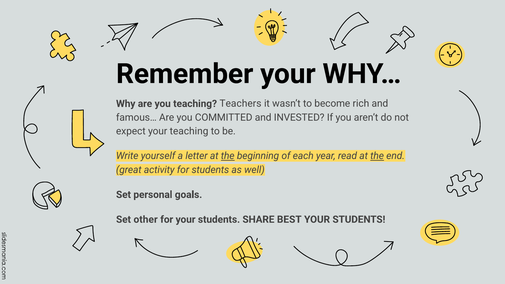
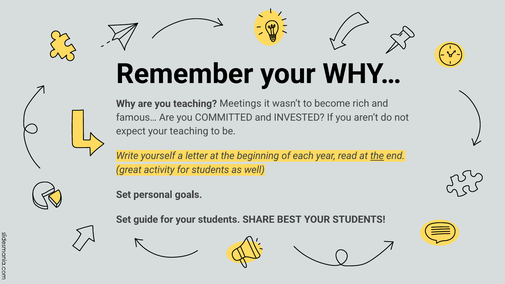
Teachers: Teachers -> Meetings (240, 104)
the underline: present -> none (228, 156)
other: other -> guide (146, 219)
